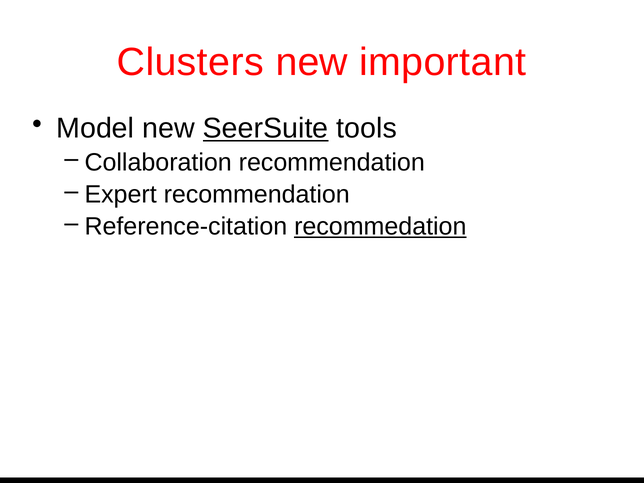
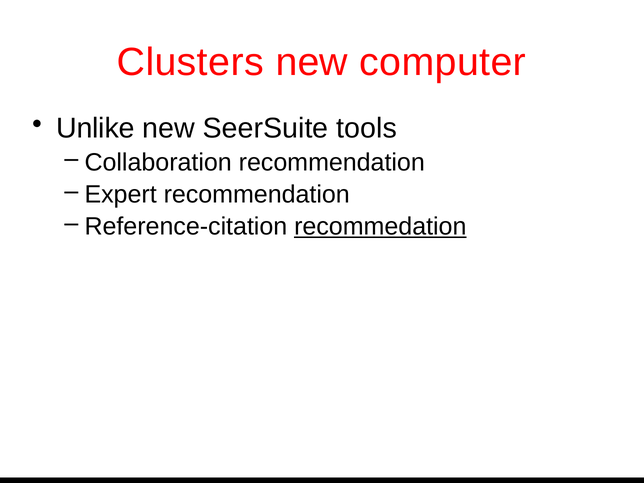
important: important -> computer (443, 62)
Model: Model -> Unlike (95, 128)
SeerSuite underline: present -> none (266, 128)
